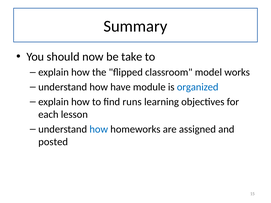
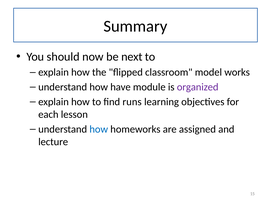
take: take -> next (132, 57)
organized colour: blue -> purple (198, 87)
posted: posted -> lecture (53, 142)
